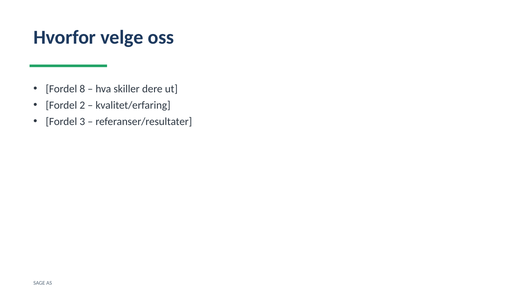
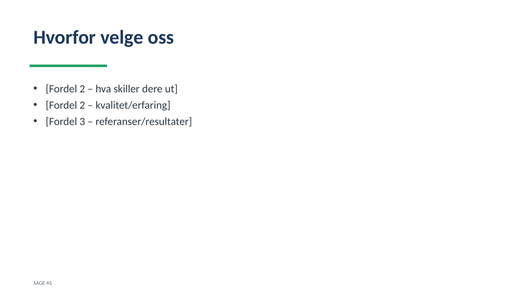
8: 8 -> 2 (82, 89)
